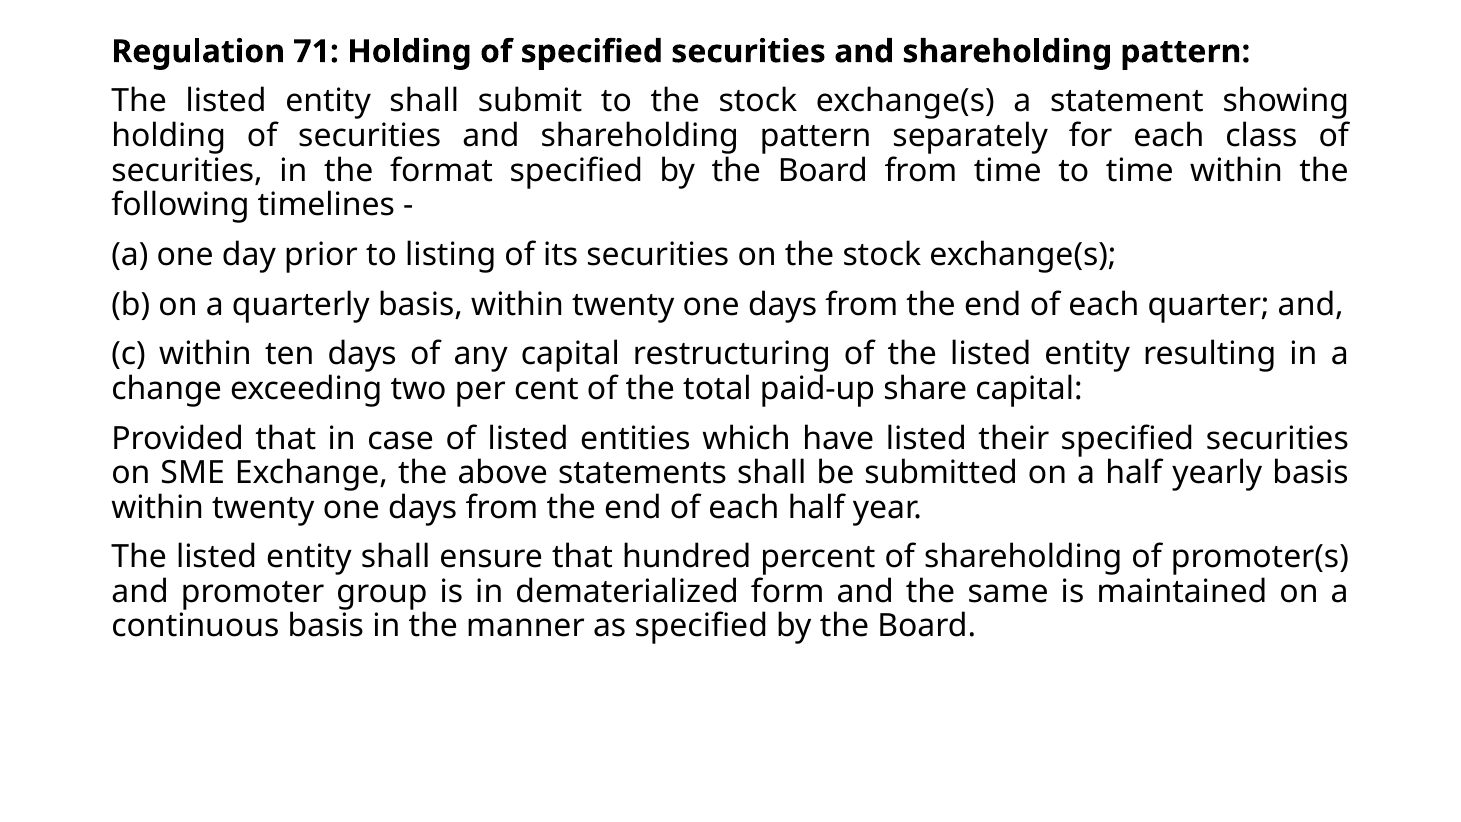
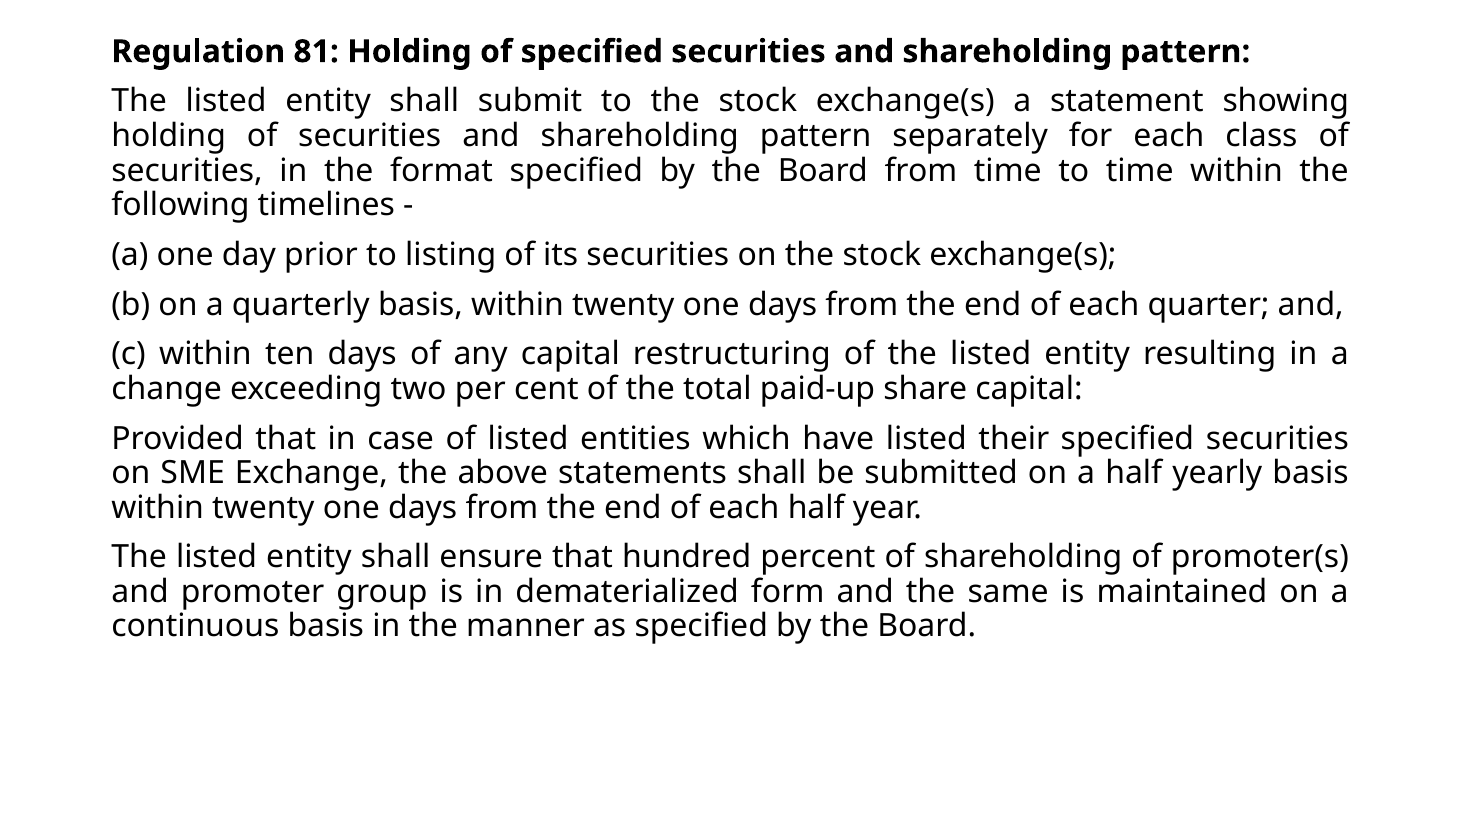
71: 71 -> 81 (316, 52)
